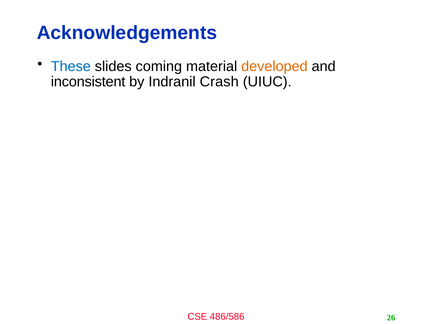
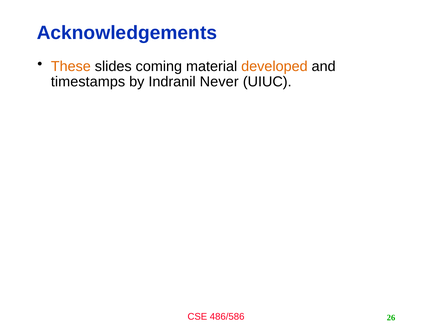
These colour: blue -> orange (71, 66)
inconsistent: inconsistent -> timestamps (88, 82)
Crash: Crash -> Never (219, 82)
